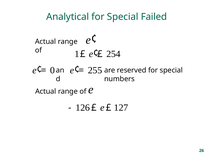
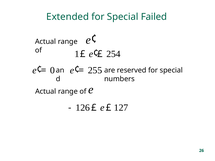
Analytical: Analytical -> Extended (68, 17)
